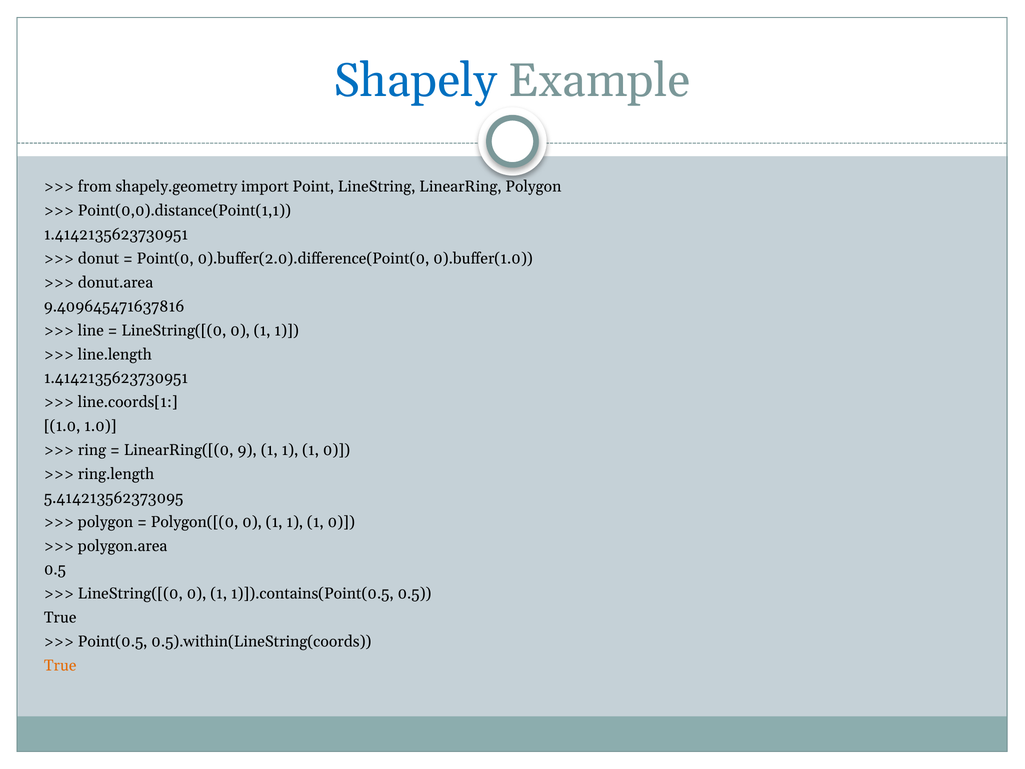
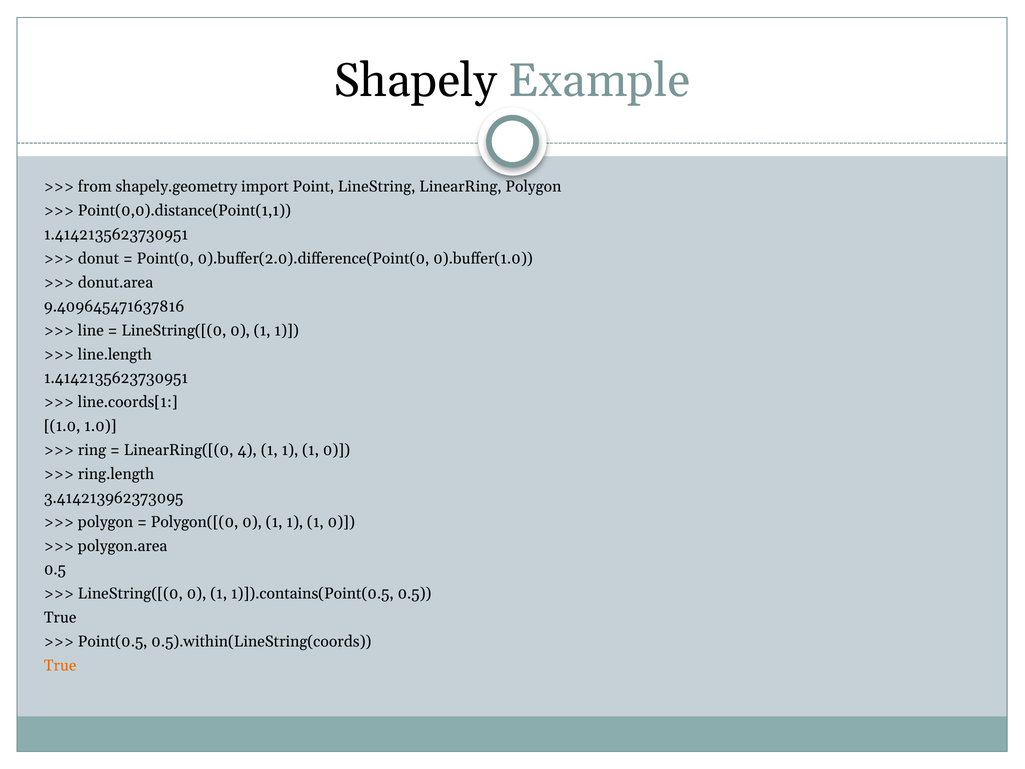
Shapely colour: blue -> black (415, 81)
9: 9 -> 4 (247, 450)
5.414213562373095: 5.414213562373095 -> 3.414213962373095 (114, 498)
